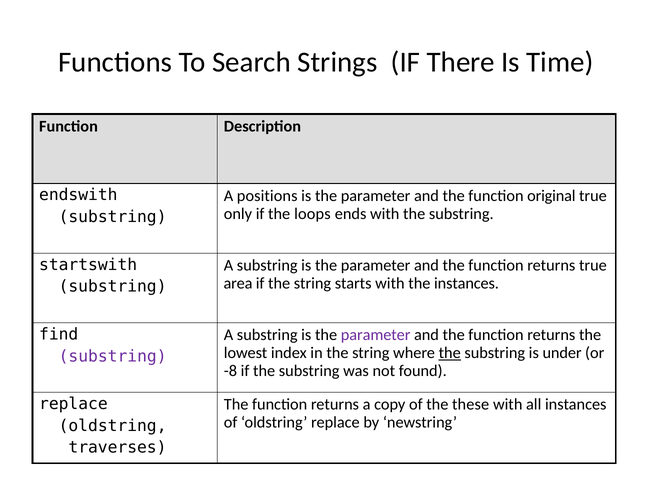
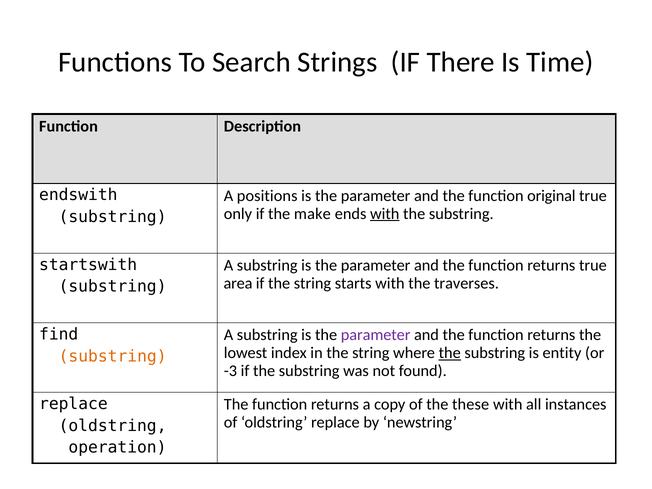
loops: loops -> make (312, 214)
with underline: none -> present (385, 214)
the instances: instances -> traverses (466, 283)
under: under -> entity (562, 353)
substring colour: purple -> orange (113, 356)
-8: -8 -> -3 (230, 371)
traverses: traverses -> operation (117, 448)
